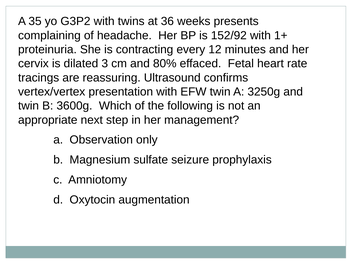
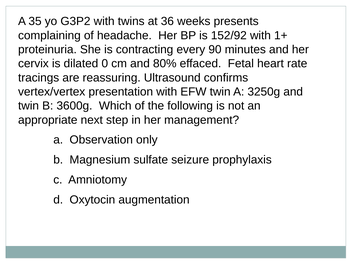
12: 12 -> 90 (215, 49)
3: 3 -> 0 (105, 64)
